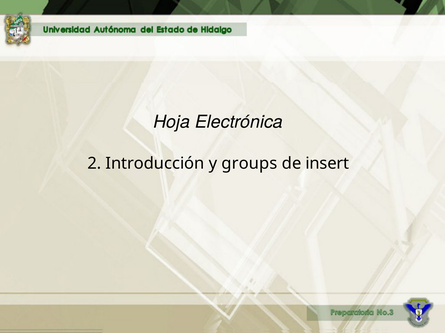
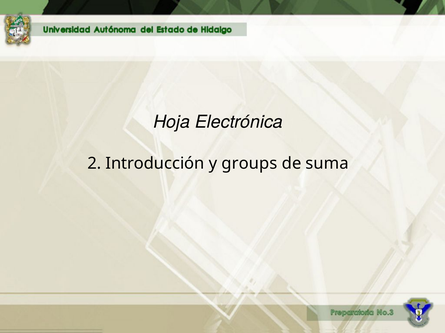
insert: insert -> suma (327, 164)
